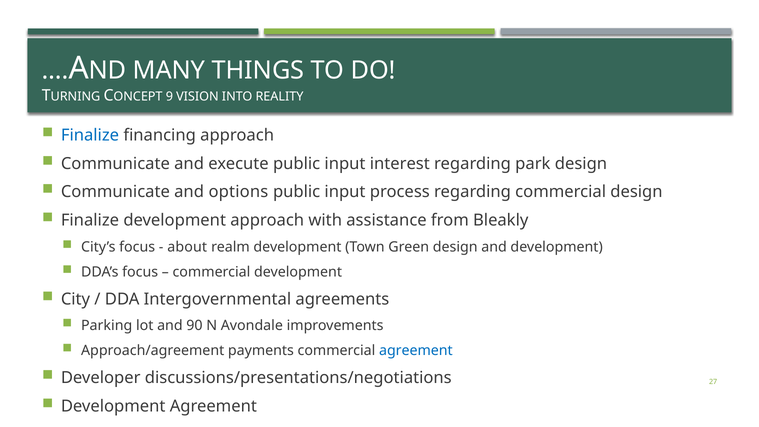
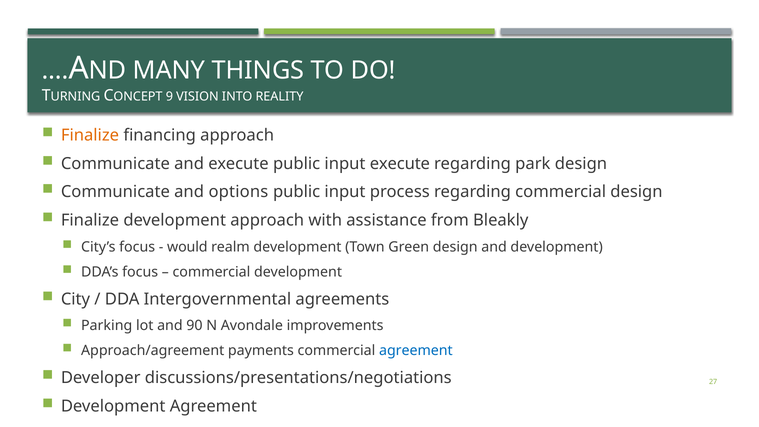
Finalize colour: blue -> orange (90, 135)
input interest: interest -> execute (400, 164)
about: about -> would (187, 247)
